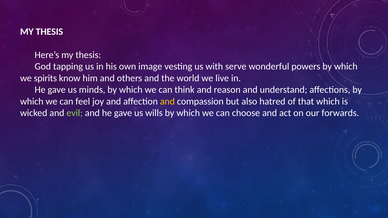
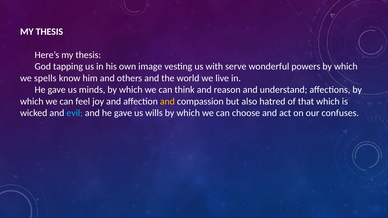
spirits: spirits -> spells (45, 78)
evil colour: light green -> light blue (75, 113)
forwards: forwards -> confuses (340, 113)
